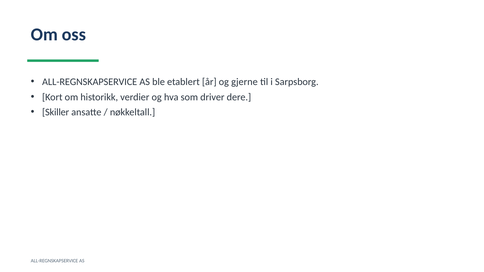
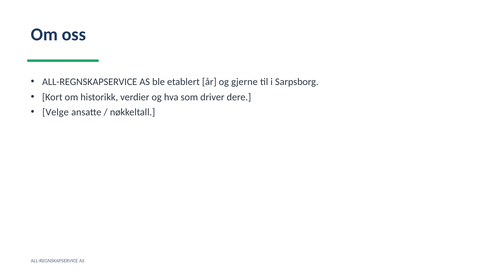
Skiller: Skiller -> Velge (56, 112)
